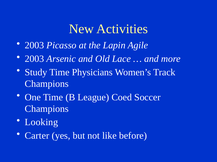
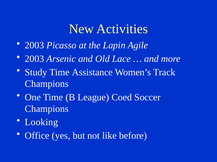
Physicians: Physicians -> Assistance (92, 73)
Carter: Carter -> Office (37, 136)
